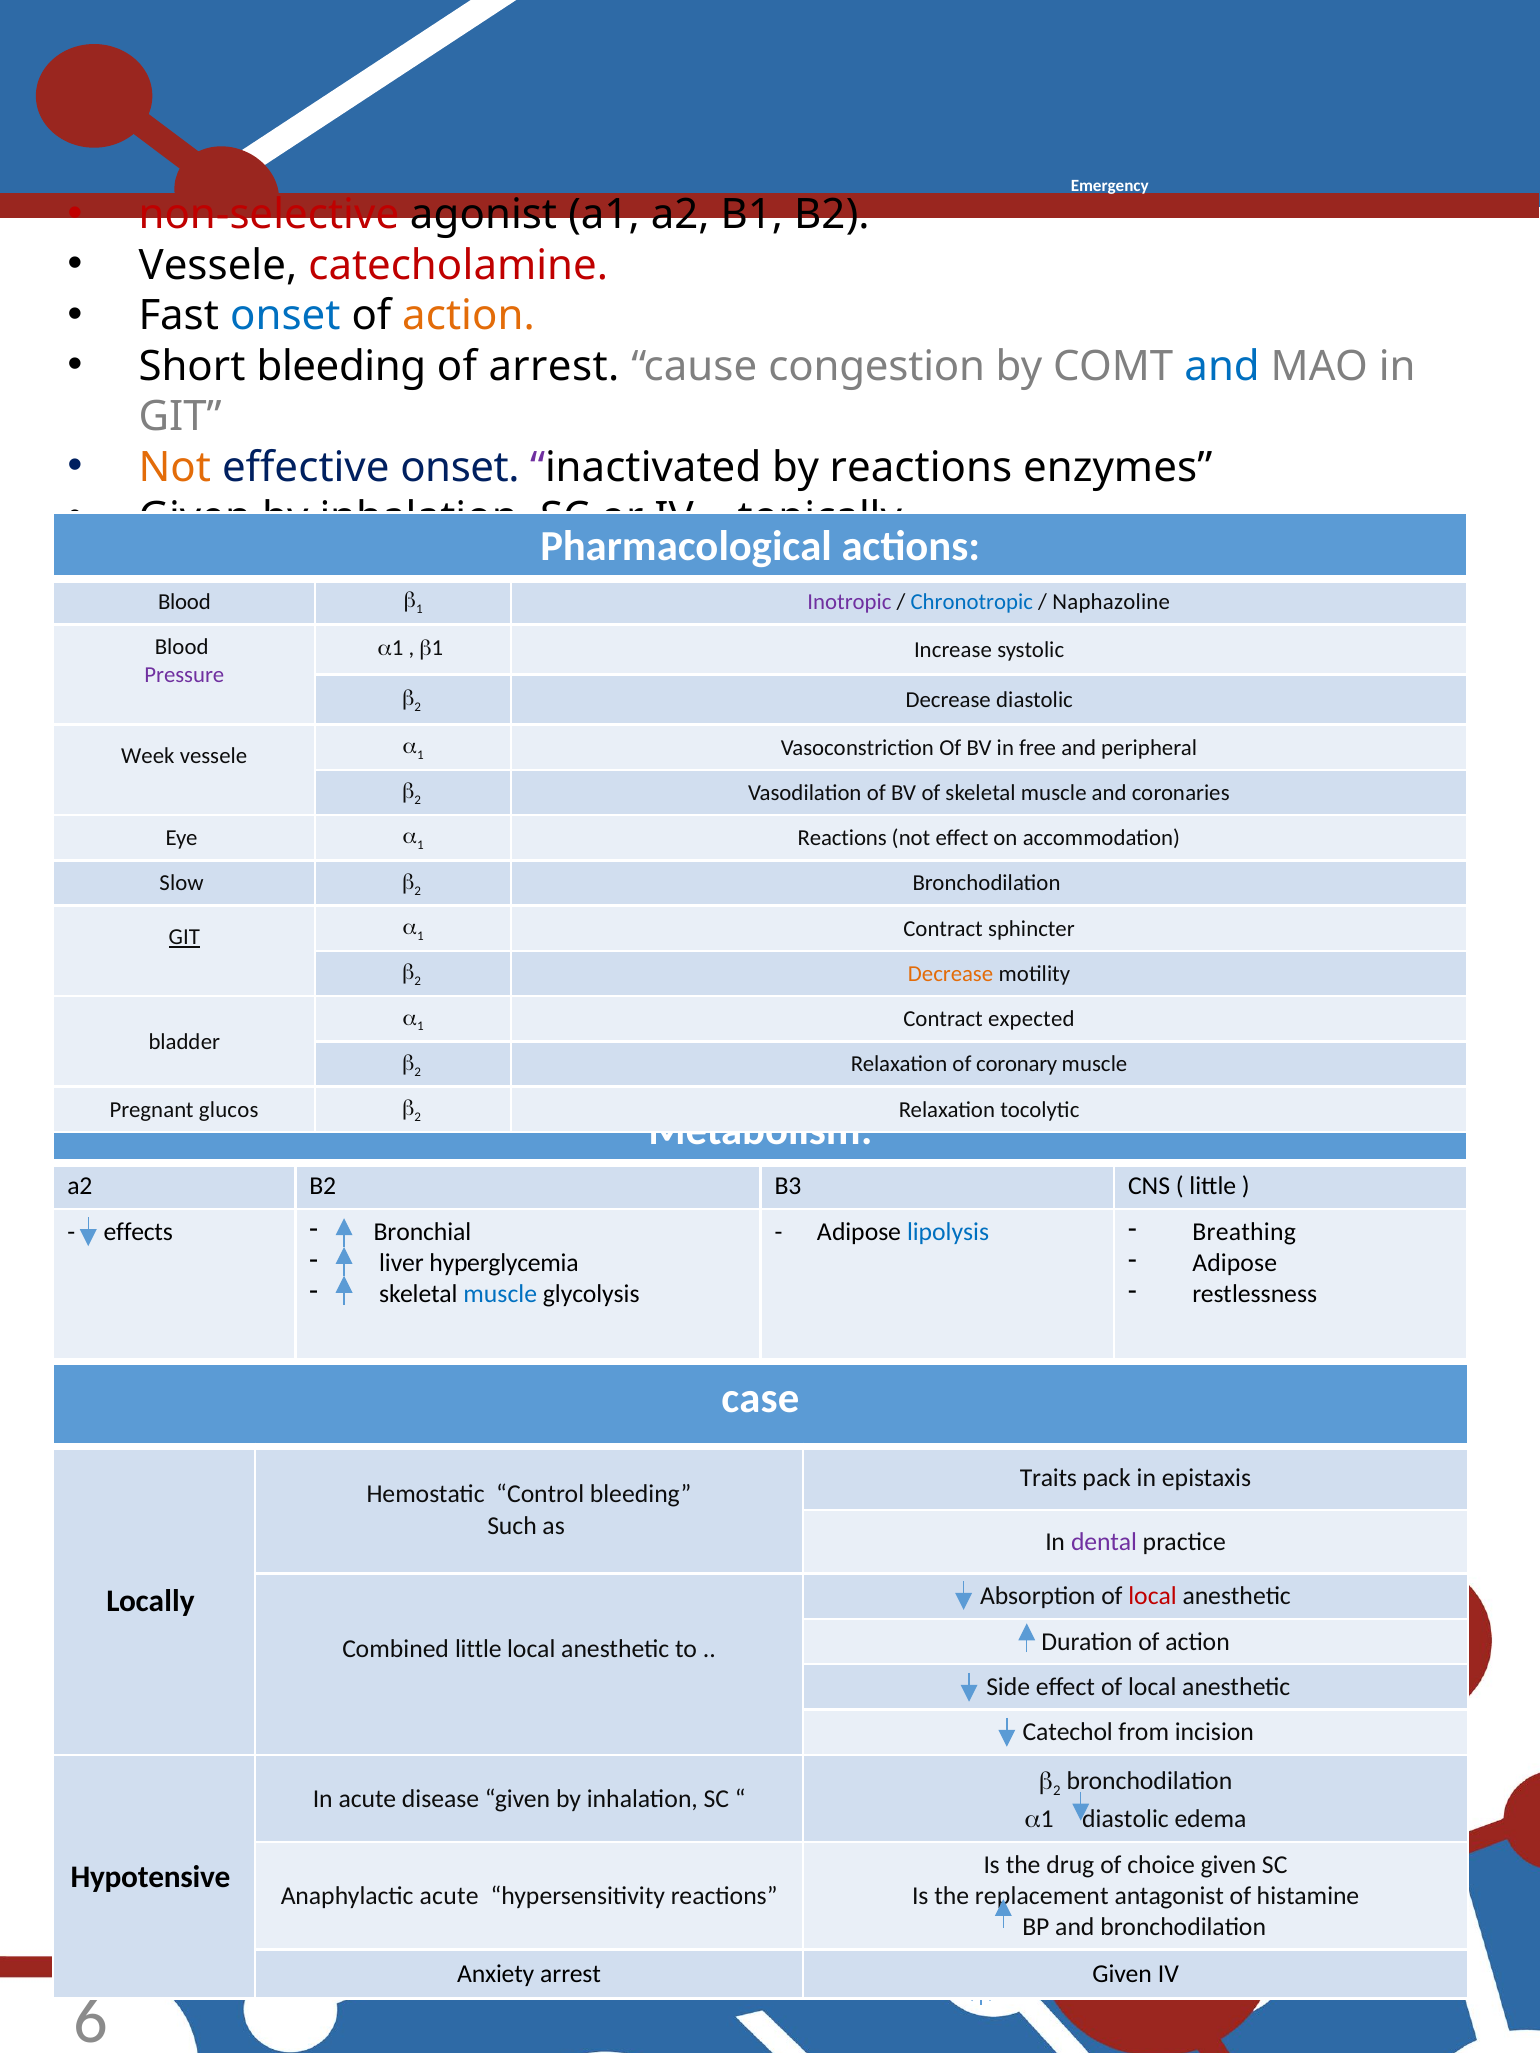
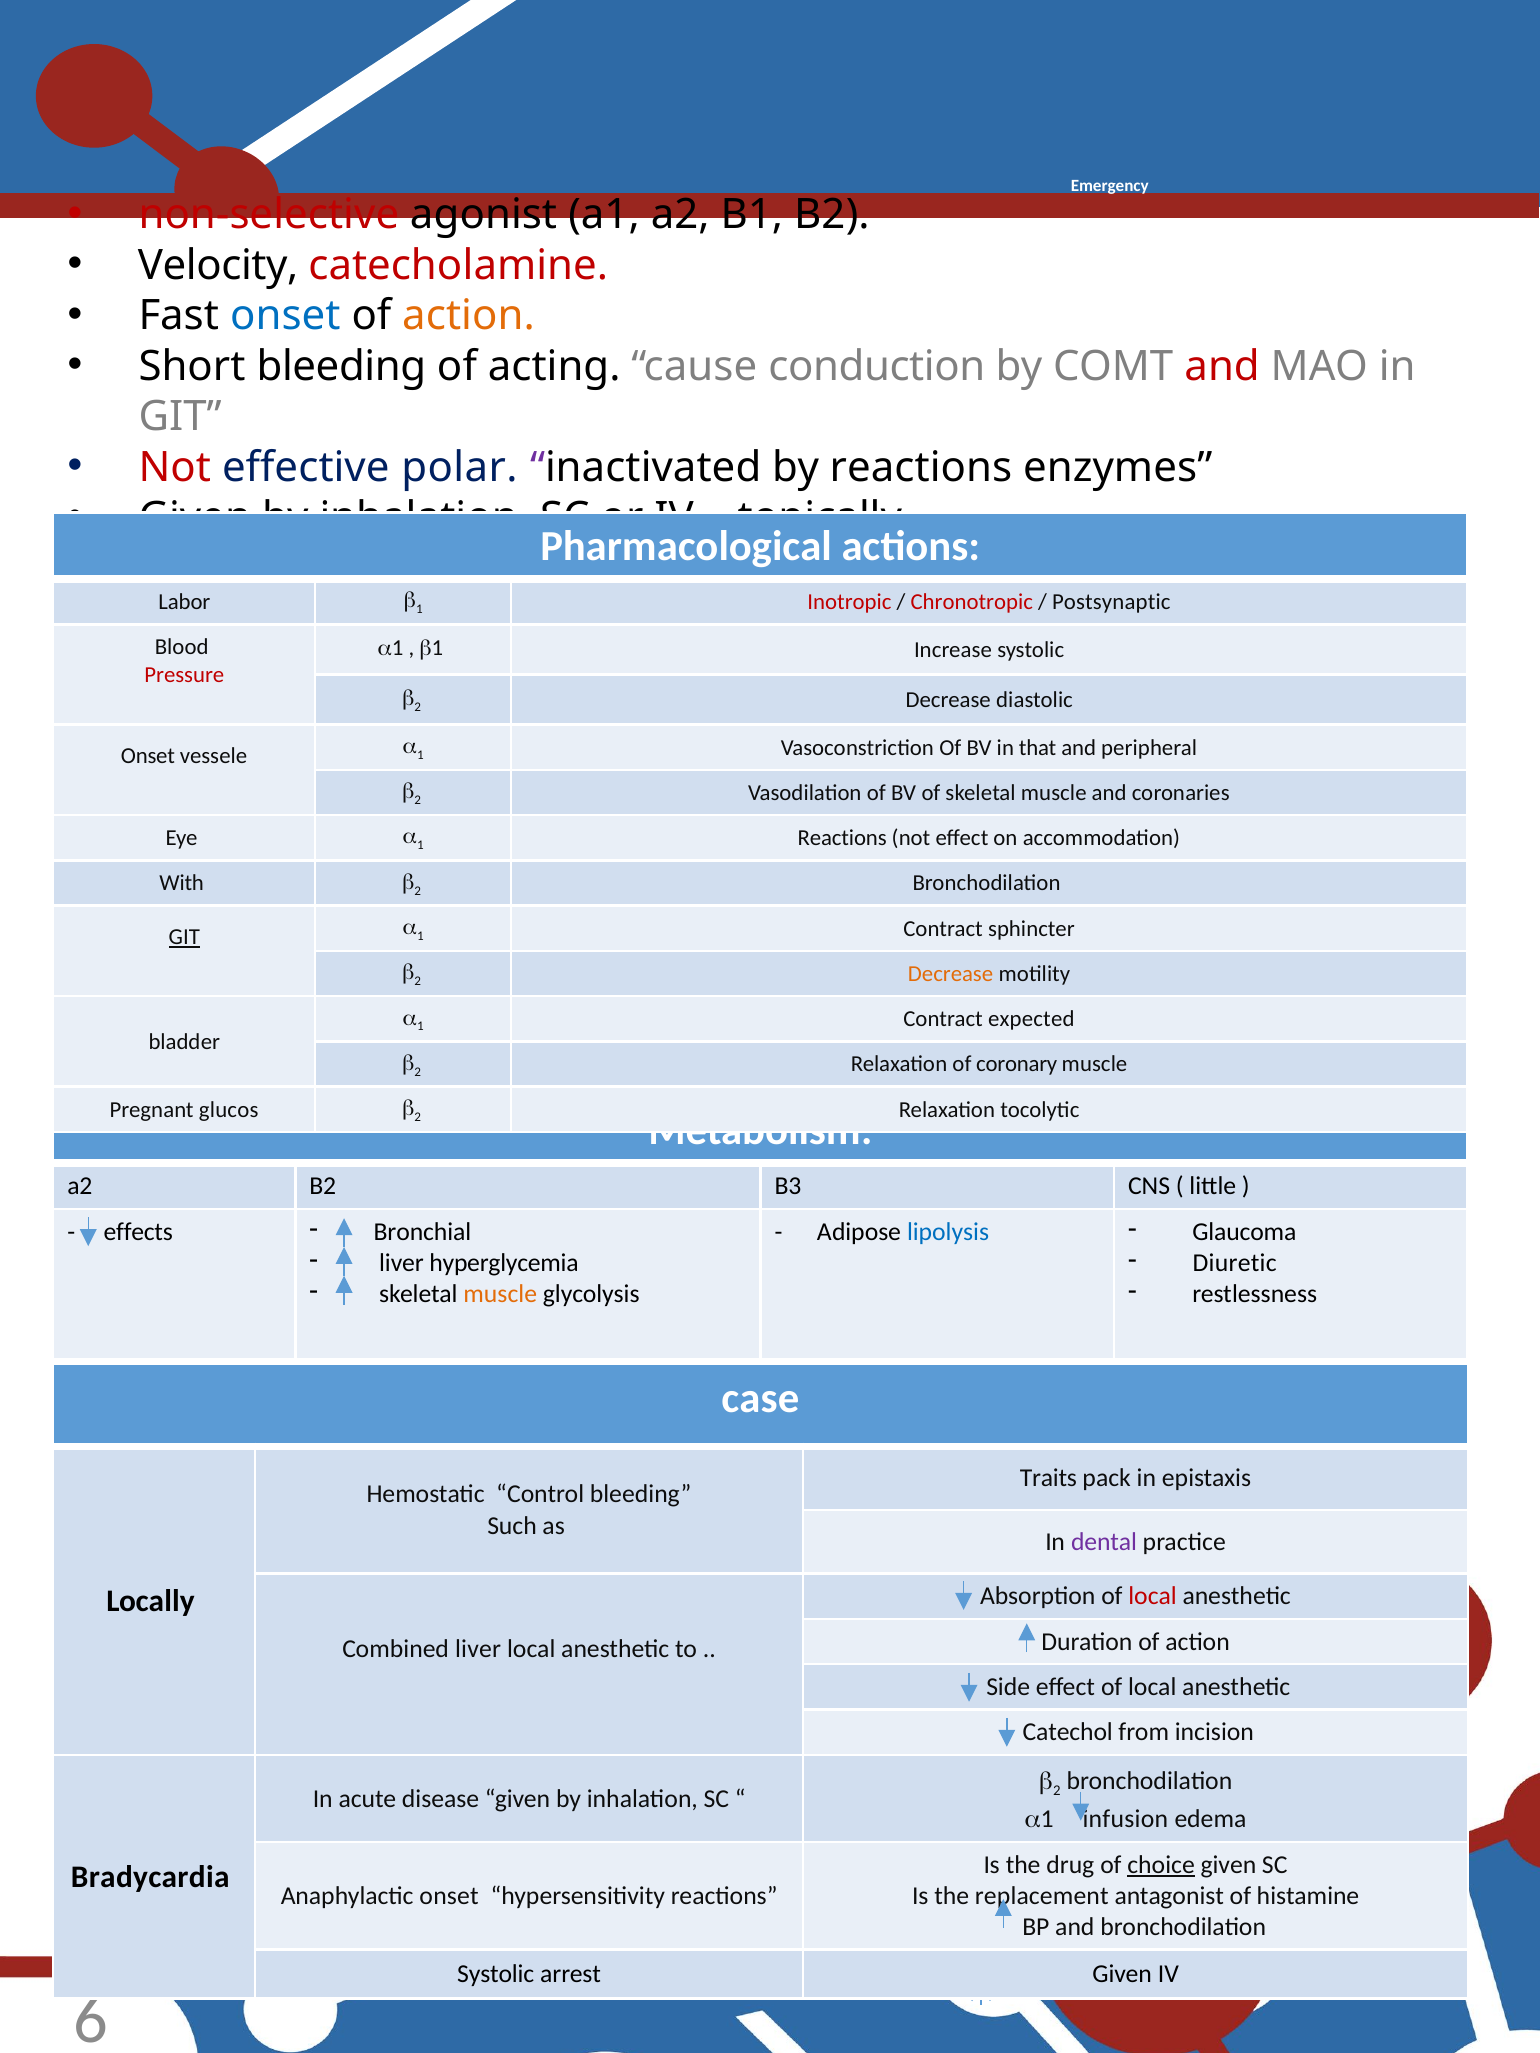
Vessele: Vessele -> Velocity (218, 265)
of arrest: arrest -> acting (554, 366)
congestion: congestion -> conduction (877, 366)
and colour: blue -> red (1222, 366)
Not colour: orange -> red (175, 467)
effective onset: onset -> polar (460, 467)
Blood: Blood -> Labor (184, 602)
Inotropic colour: purple -> red (849, 602)
Chronotropic colour: blue -> red (972, 602)
Naphazoline: Naphazoline -> Postsynaptic (1111, 602)
Pressure colour: purple -> red (184, 675)
Week: Week -> Onset (148, 756)
free: free -> that (1038, 748)
Slow: Slow -> With (182, 883)
Breathing: Breathing -> Glaucoma (1244, 1232)
Adipose: Adipose -> Diuretic (1235, 1263)
muscle colour: blue -> orange (500, 1294)
Combined little: little -> liver (478, 1649)
diastolic: diastolic -> infusion (1125, 1819)
choice underline: none -> present (1161, 1865)
Hypotensive: Hypotensive -> Bradycardia (150, 1877)
Anaphylactic acute: acute -> onset (449, 1896)
Anxiety: Anxiety -> Systolic (496, 1975)
